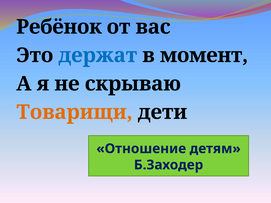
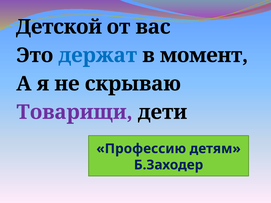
Ребёнок: Ребёнок -> Детской (59, 27)
Товарищи colour: orange -> purple (74, 112)
Отношение: Отношение -> Профессию (141, 149)
